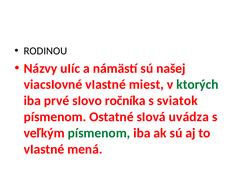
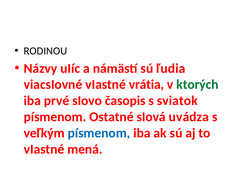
našej: našej -> ľudia (171, 68)
miest: miest -> vrátia (146, 85)
ročníka: ročníka -> časopis (125, 101)
písmenom colour: green -> blue (99, 133)
